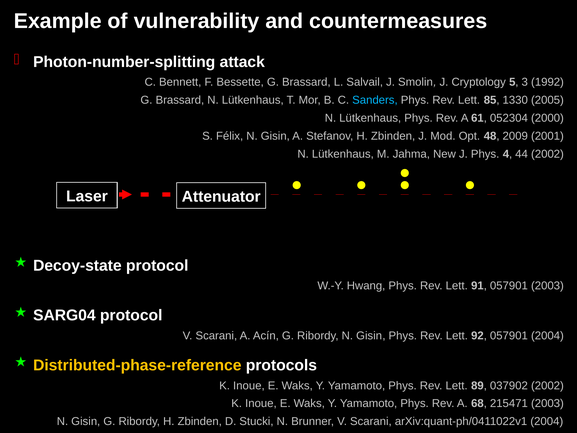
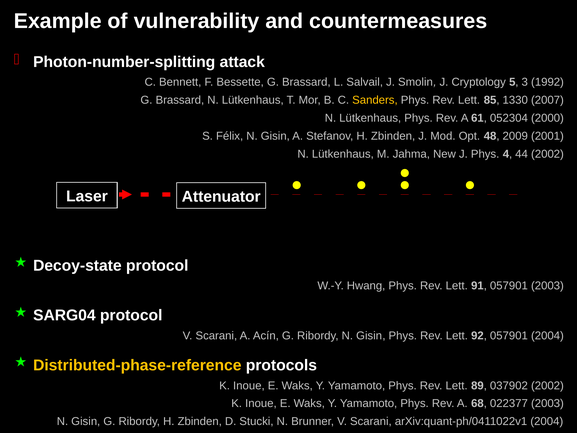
Sanders colour: light blue -> yellow (375, 100)
2005: 2005 -> 2007 (547, 100)
215471: 215471 -> 022377 (509, 403)
